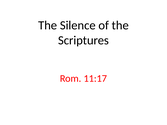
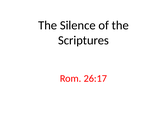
11:17: 11:17 -> 26:17 (95, 79)
